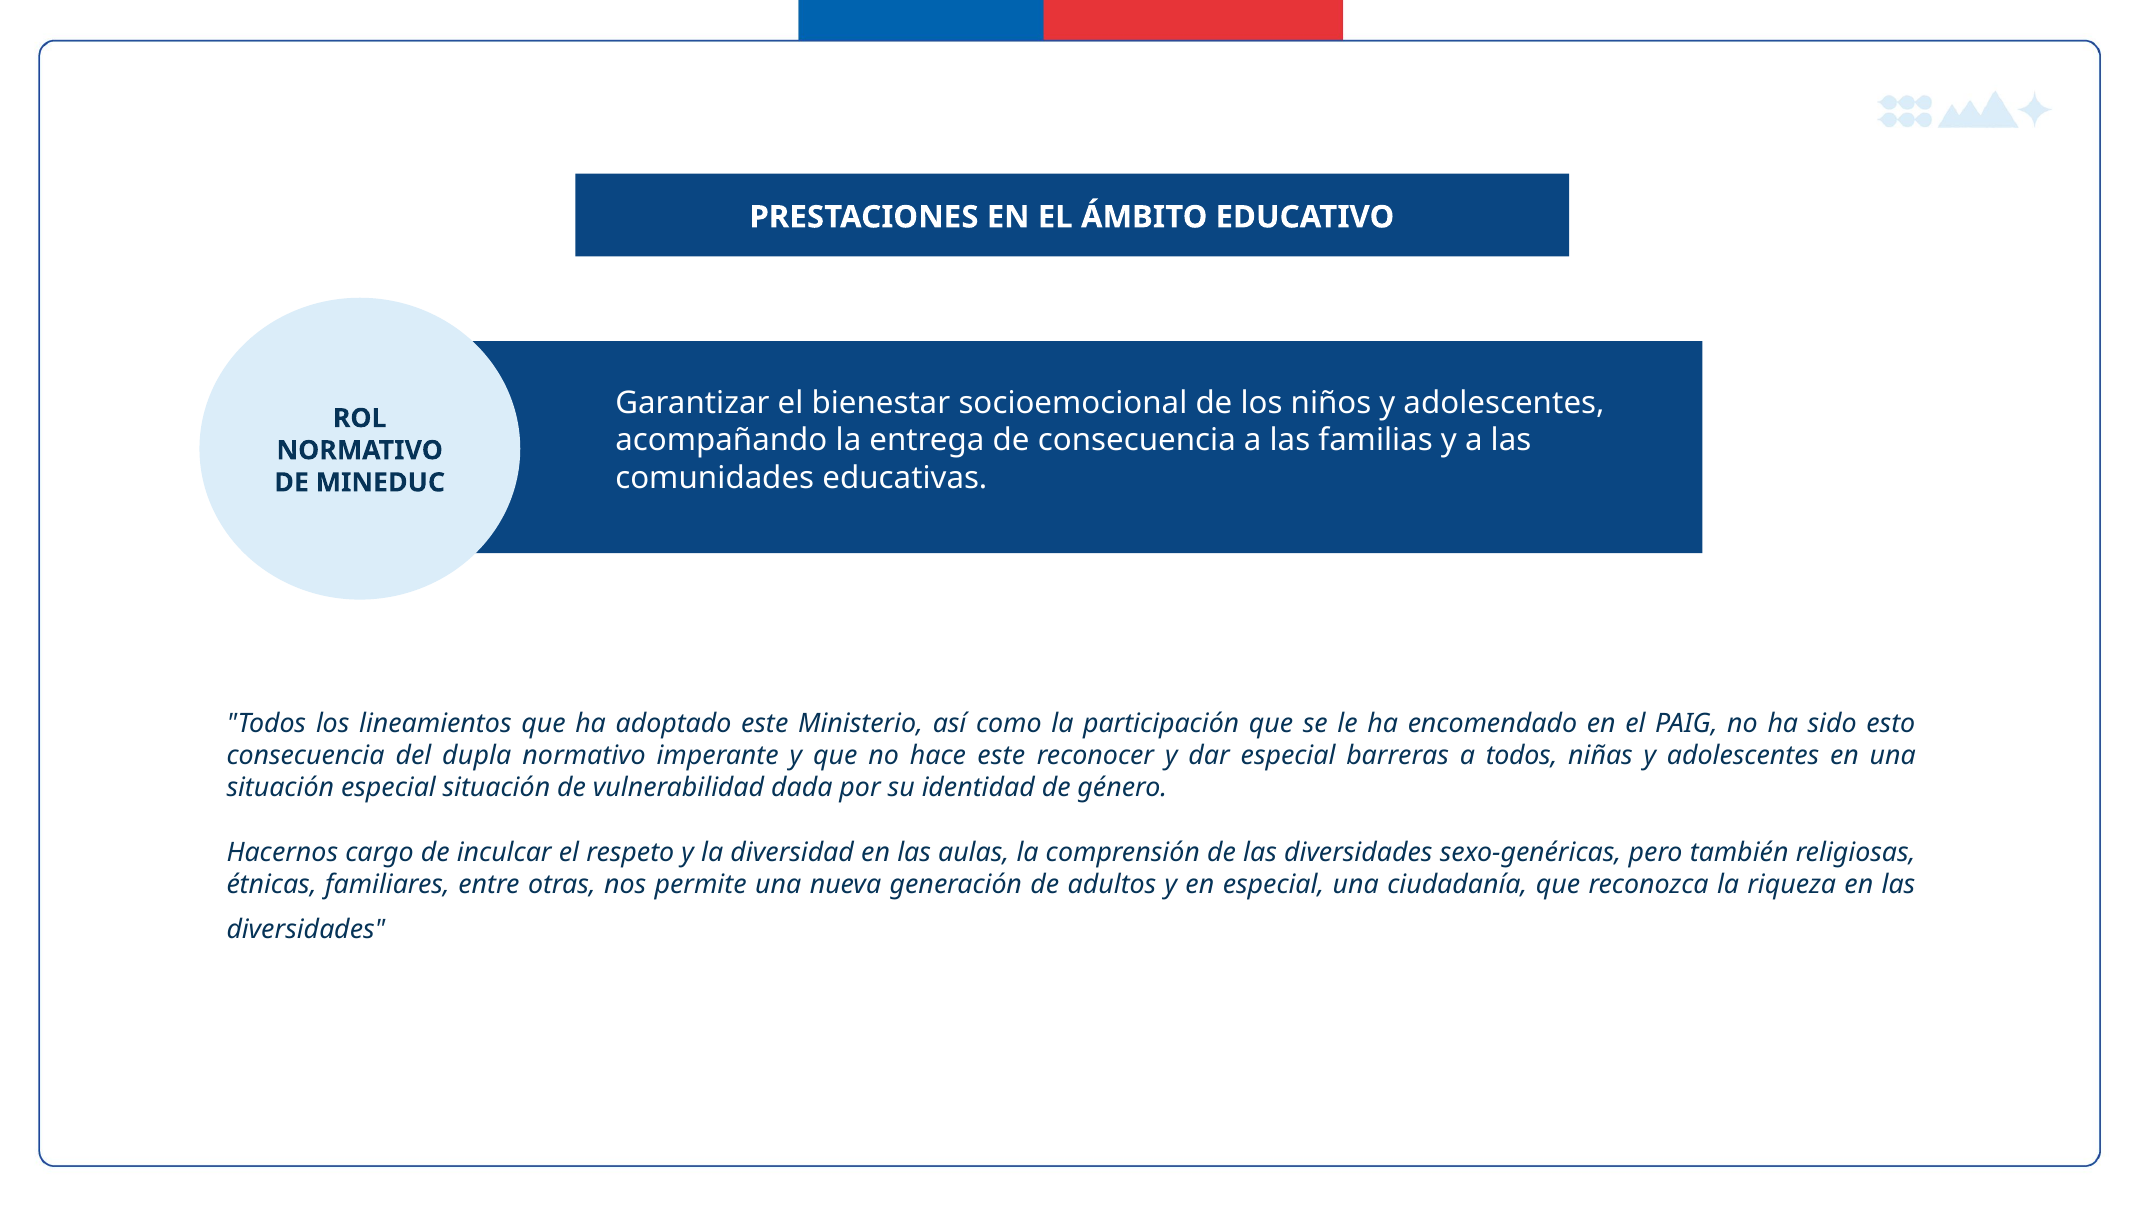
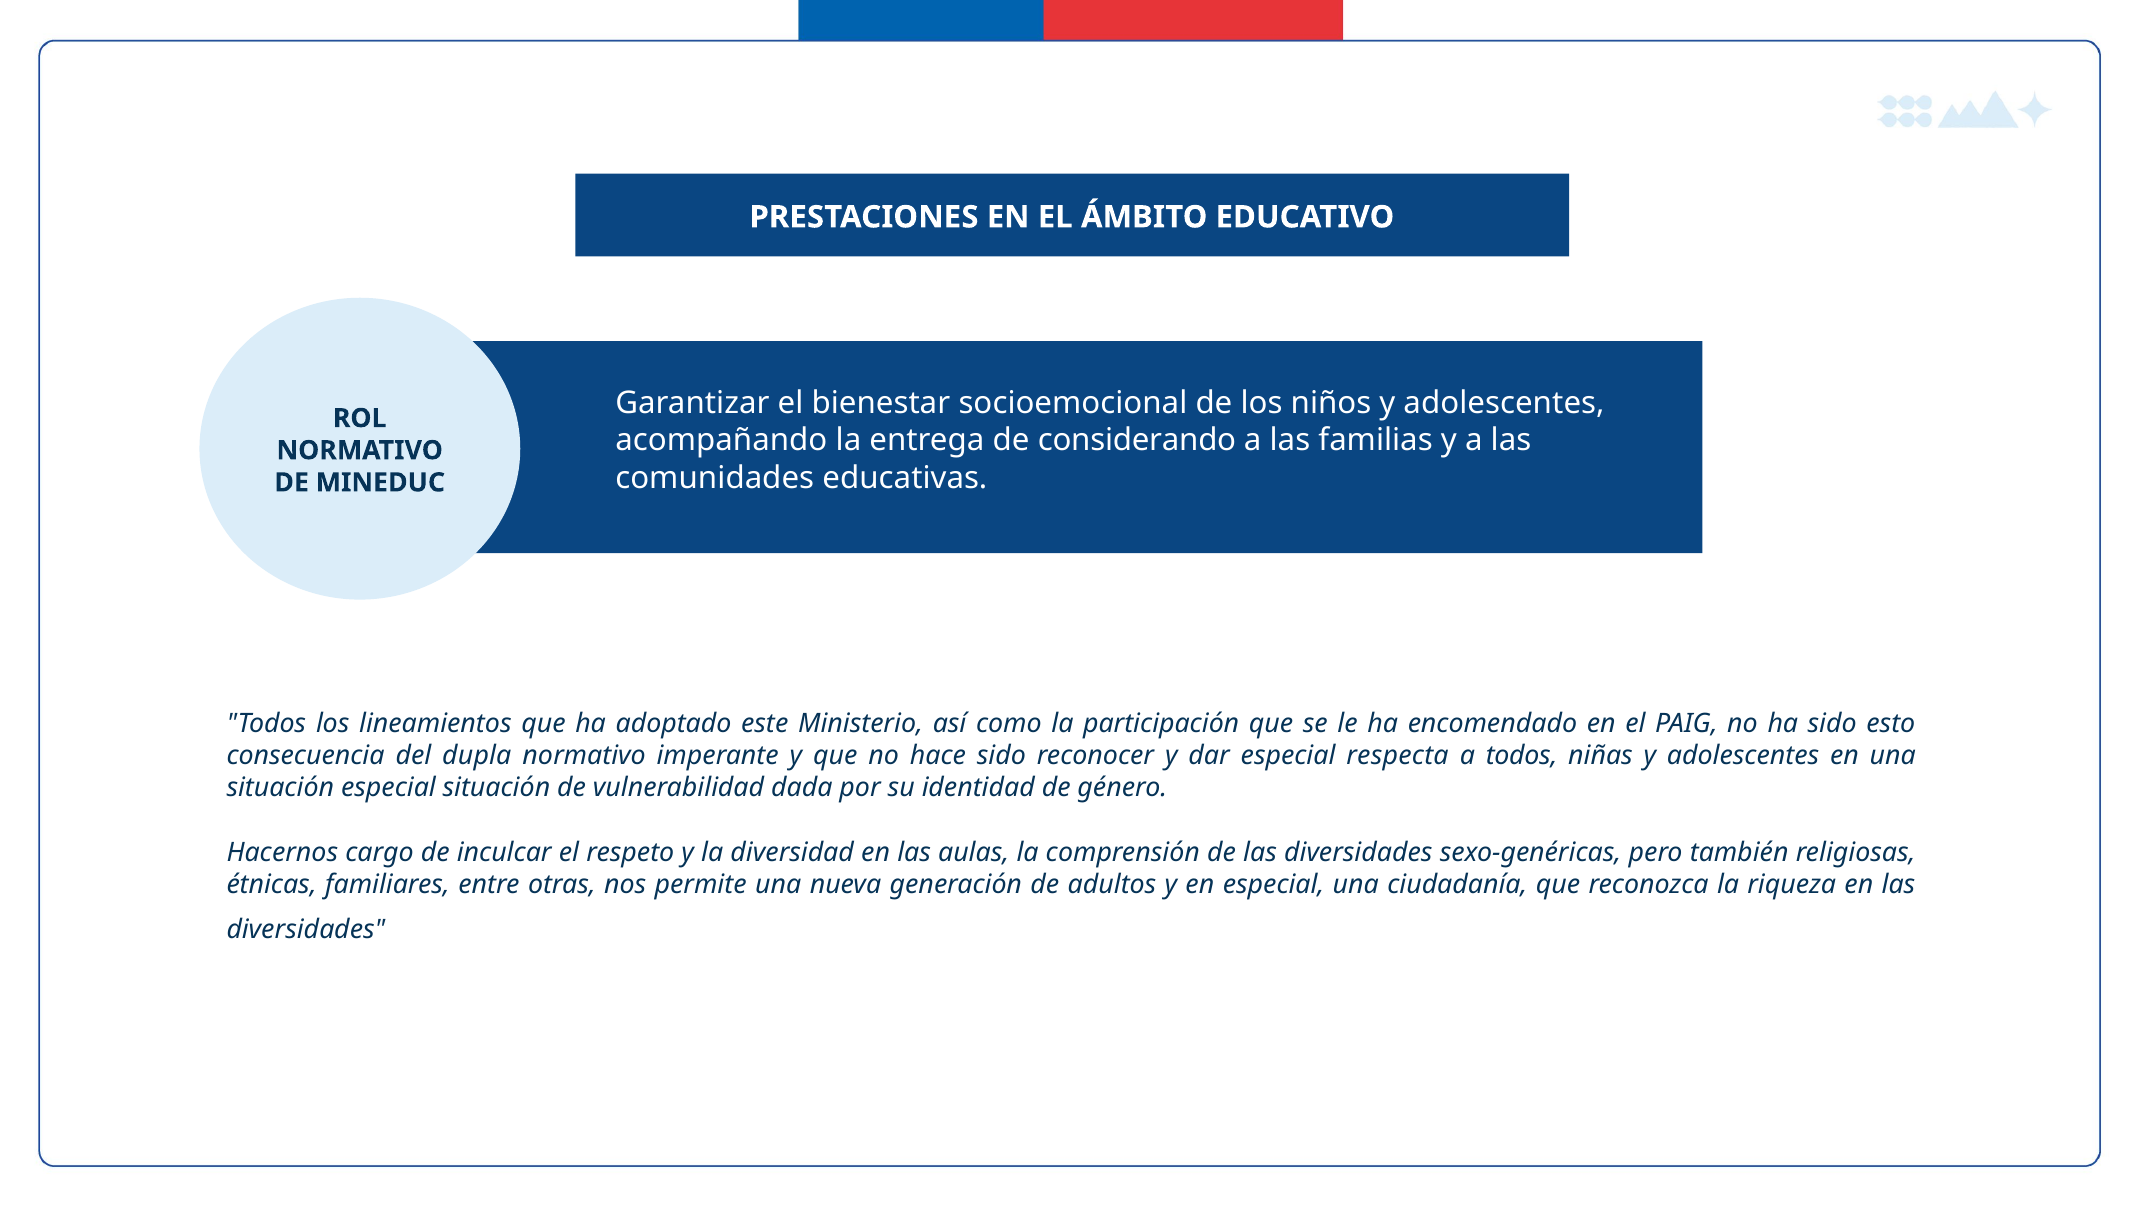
de consecuencia: consecuencia -> considerando (1137, 440)
hace este: este -> sido (1001, 756)
barreras: barreras -> respecta (1397, 756)
